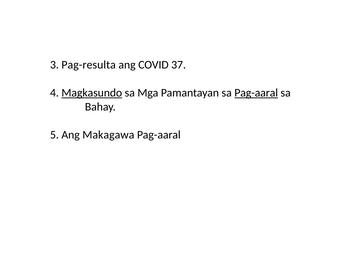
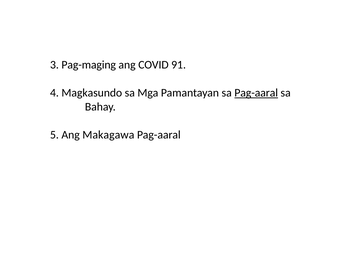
Pag-resulta: Pag-resulta -> Pag-maging (89, 65)
37: 37 -> 91 (179, 65)
Magkasundo underline: present -> none (92, 93)
